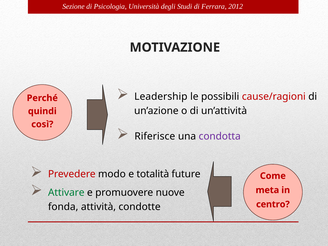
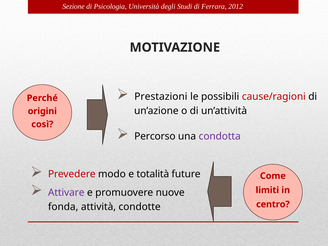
Leadership: Leadership -> Prestazioni (161, 96)
quindi: quindi -> origini (42, 111)
Riferisce: Riferisce -> Percorso (155, 136)
Attivare colour: green -> purple (66, 192)
meta: meta -> limiti (267, 190)
